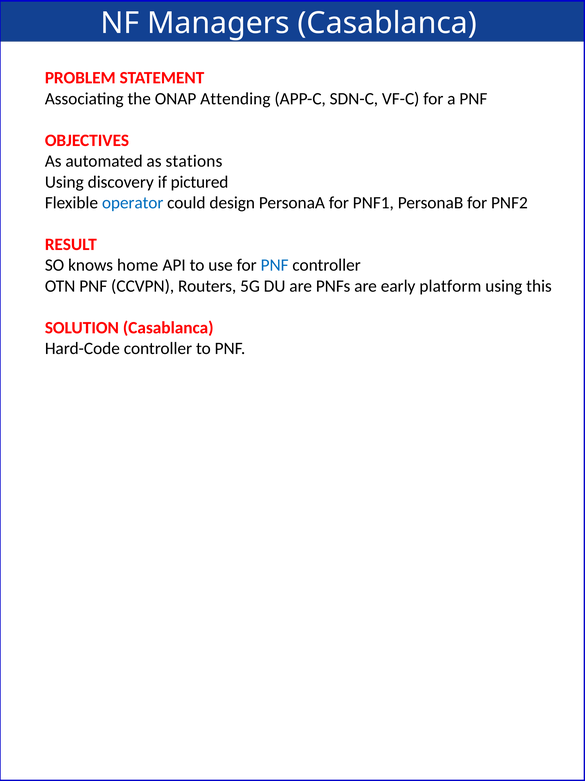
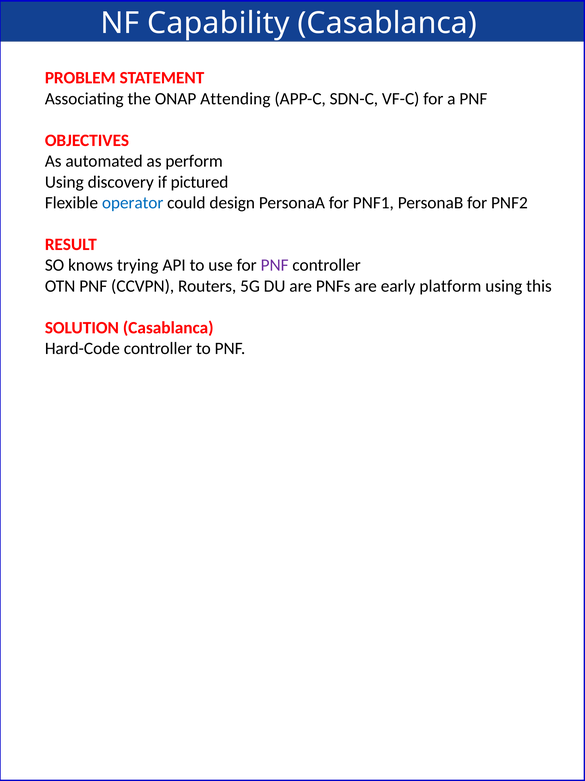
Managers: Managers -> Capability (218, 23)
stations: stations -> perform (194, 161)
home: home -> trying (138, 265)
PNF colour: blue -> purple (275, 265)
